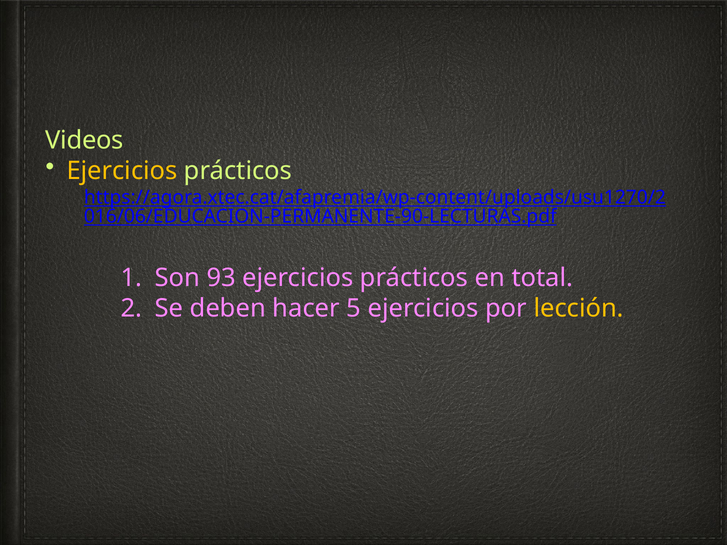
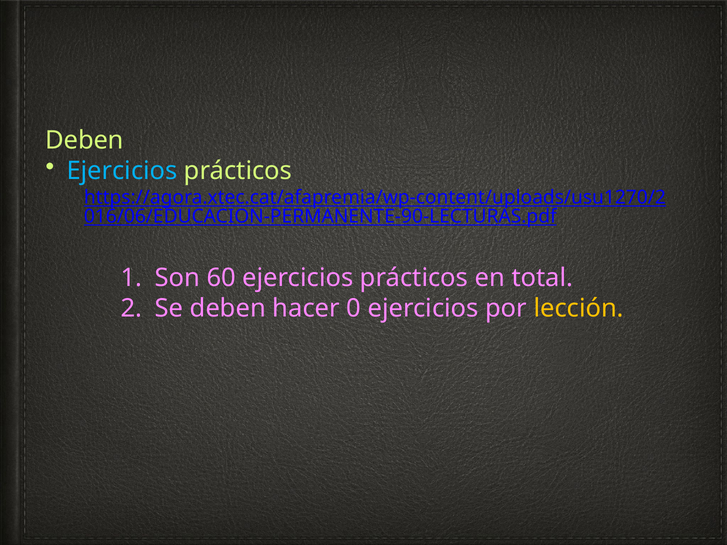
Videos: Videos -> Deben (84, 140)
Ejercicios colour: yellow -> light blue (122, 171)
93: 93 -> 60 (221, 278)
5: 5 -> 0 (354, 308)
